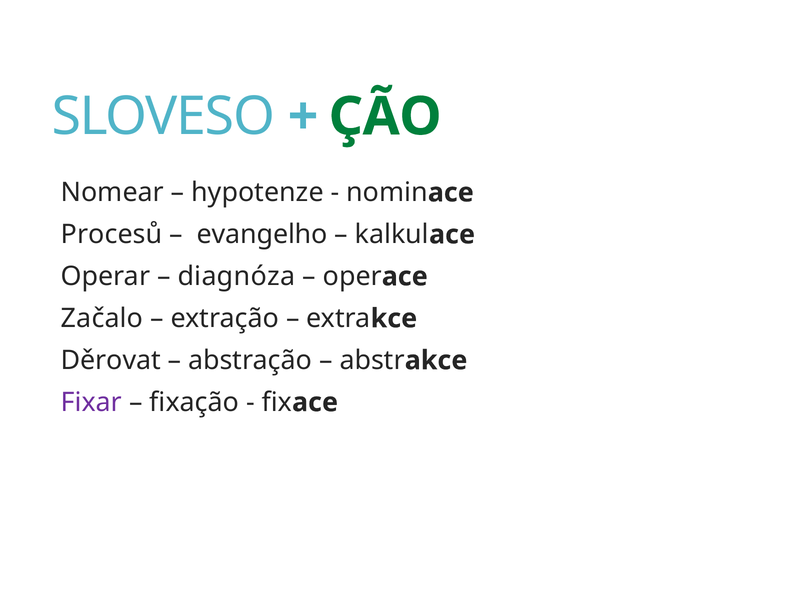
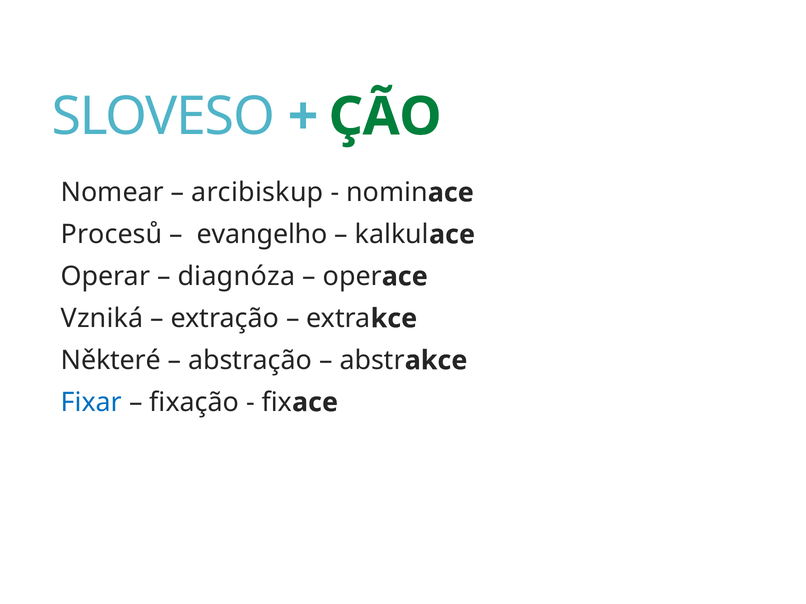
hypotenze: hypotenze -> arcibiskup (257, 193)
Začalo: Začalo -> Vzniká (102, 319)
Děrovat: Děrovat -> Některé (111, 361)
Fixar colour: purple -> blue (91, 403)
